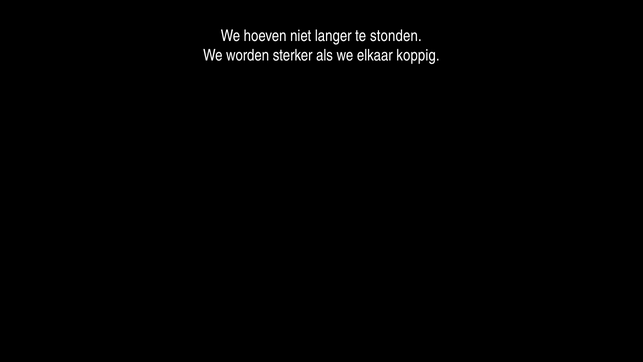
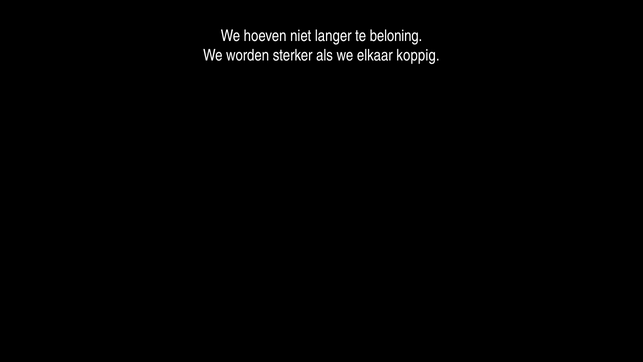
stonden: stonden -> beloning (396, 36)
